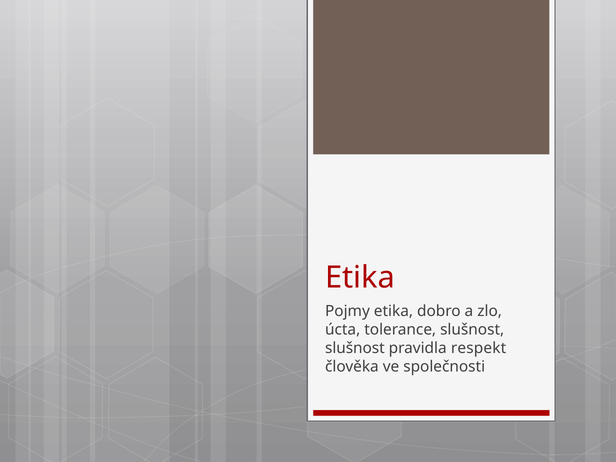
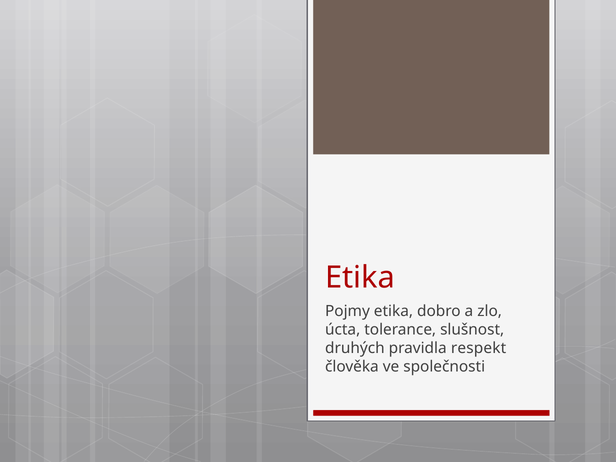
slušnost: slušnost -> druhých (355, 348)
